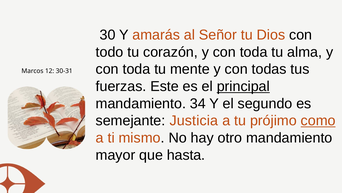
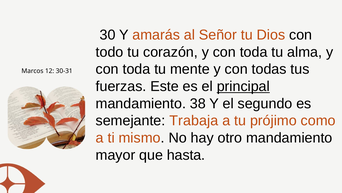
34: 34 -> 38 (198, 103)
Justicia: Justicia -> Trabaja (194, 120)
como underline: present -> none (318, 120)
